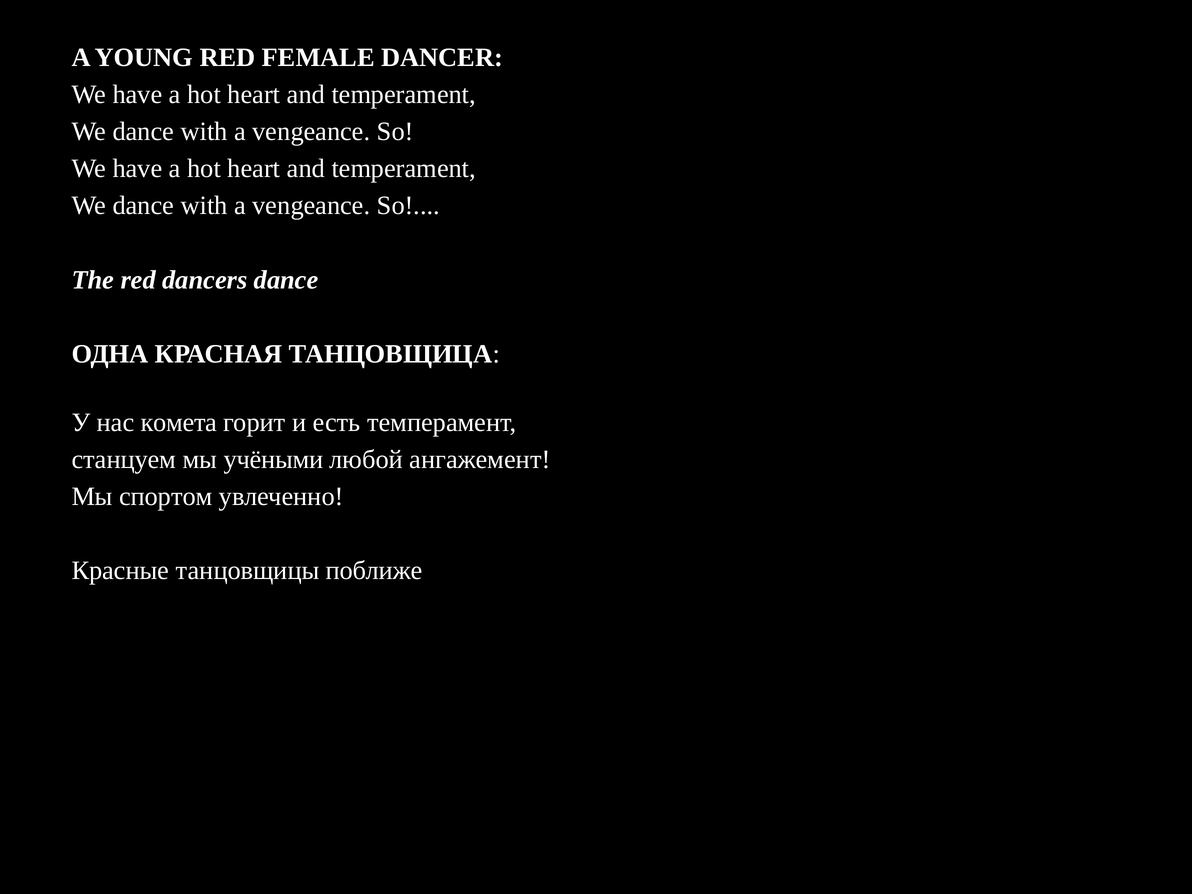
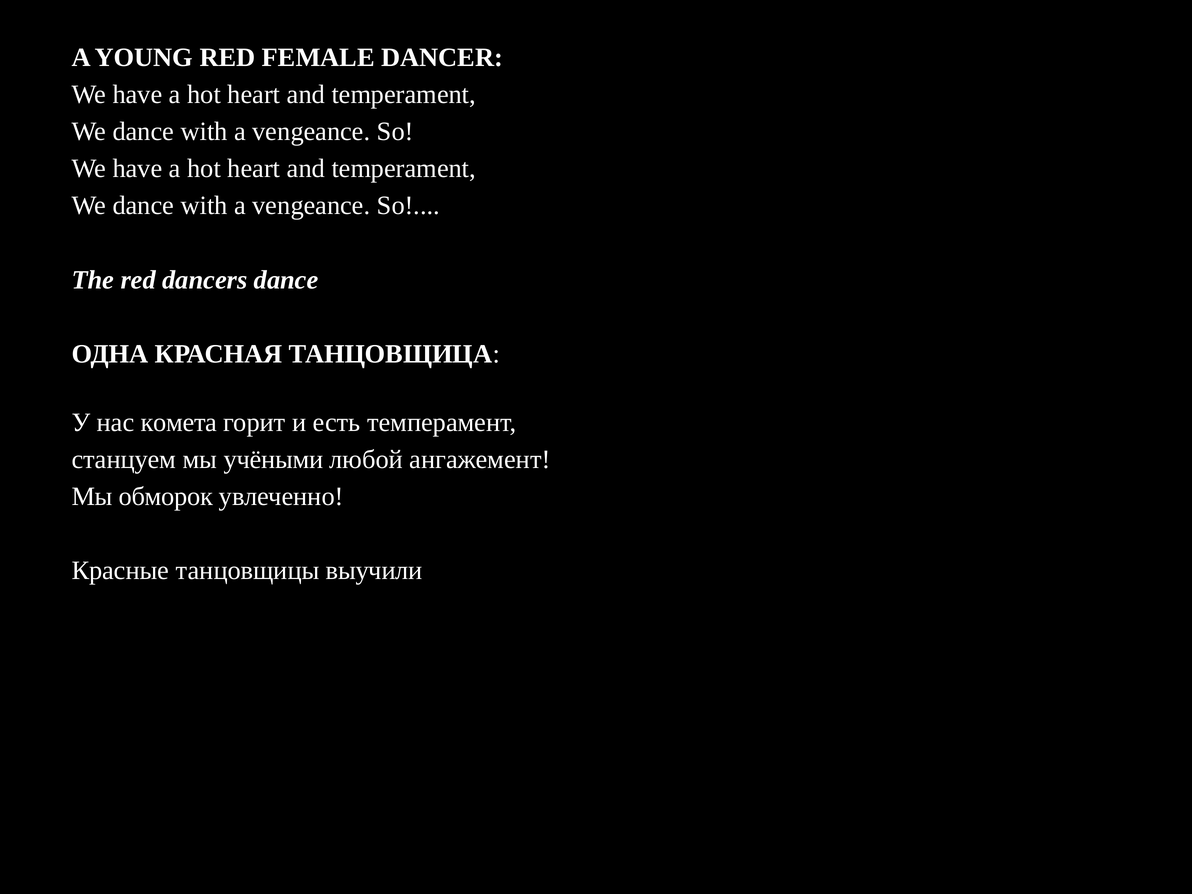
спортом: спортом -> обморок (166, 497)
поближе: поближе -> выучили (374, 571)
